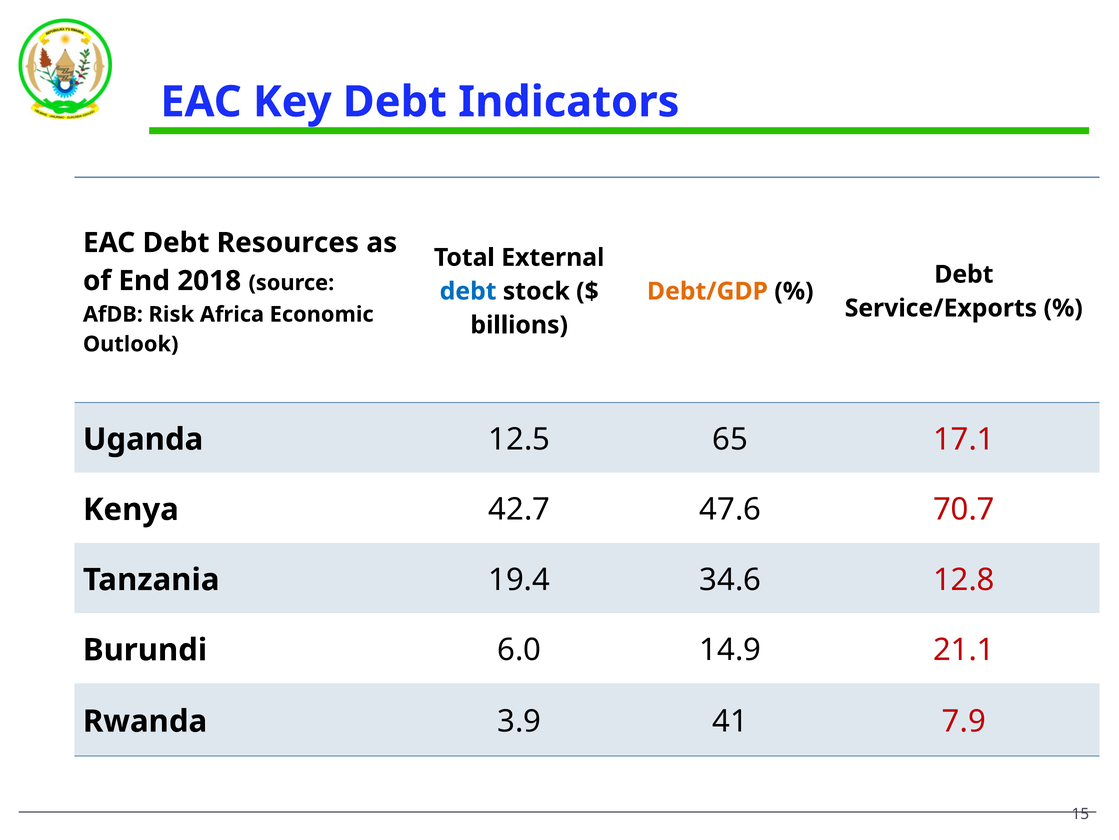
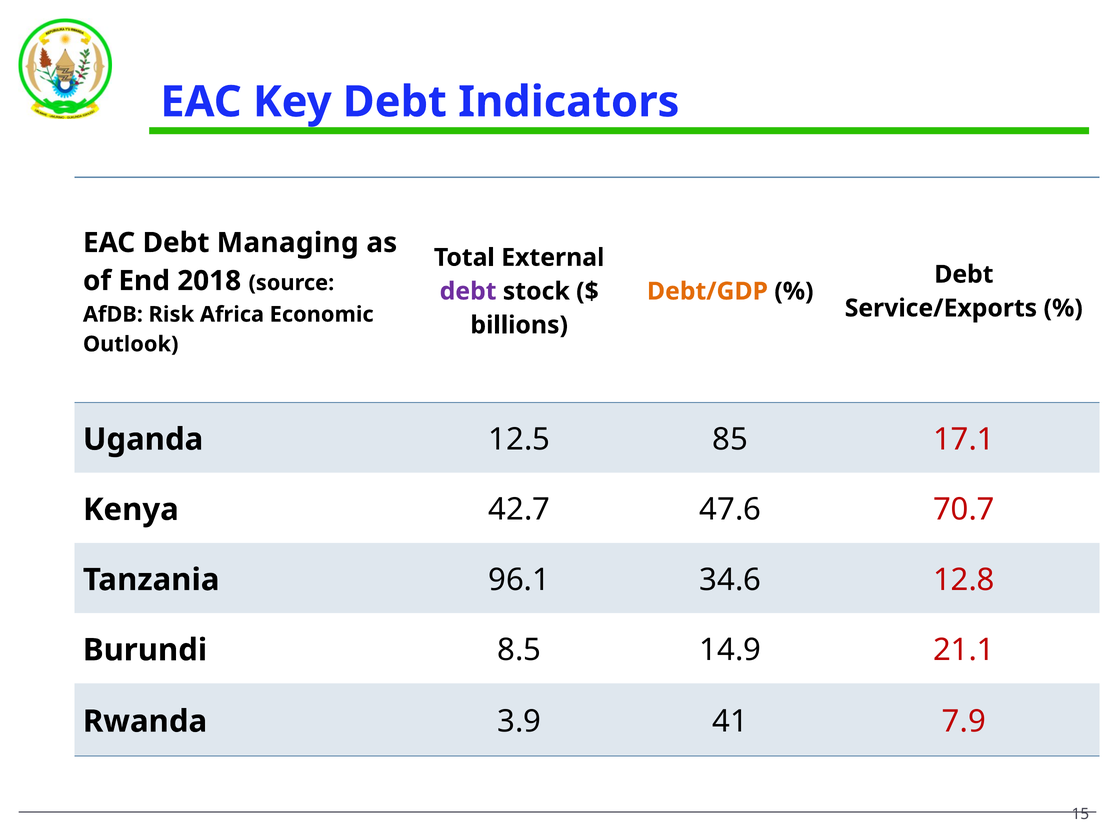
Resources: Resources -> Managing (288, 243)
debt colour: blue -> purple (468, 291)
65: 65 -> 85 (730, 439)
19.4: 19.4 -> 96.1 (519, 579)
6.0: 6.0 -> 8.5 (519, 649)
